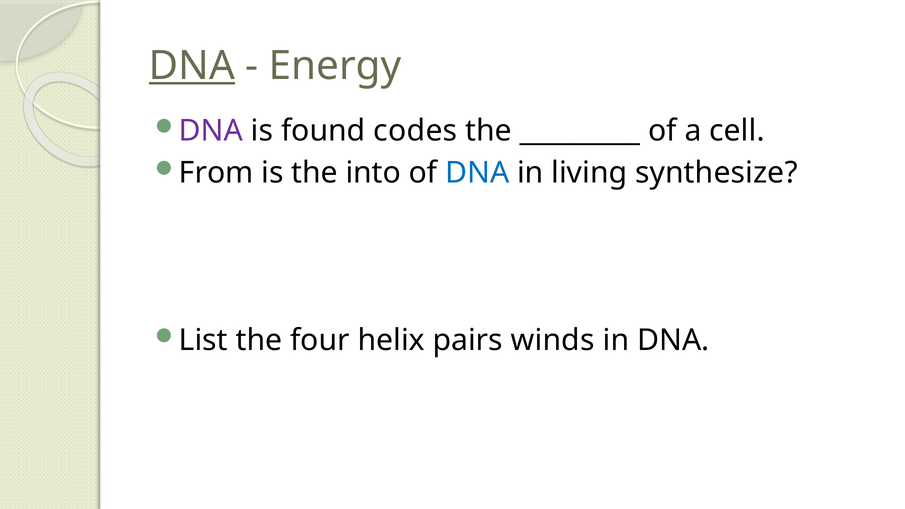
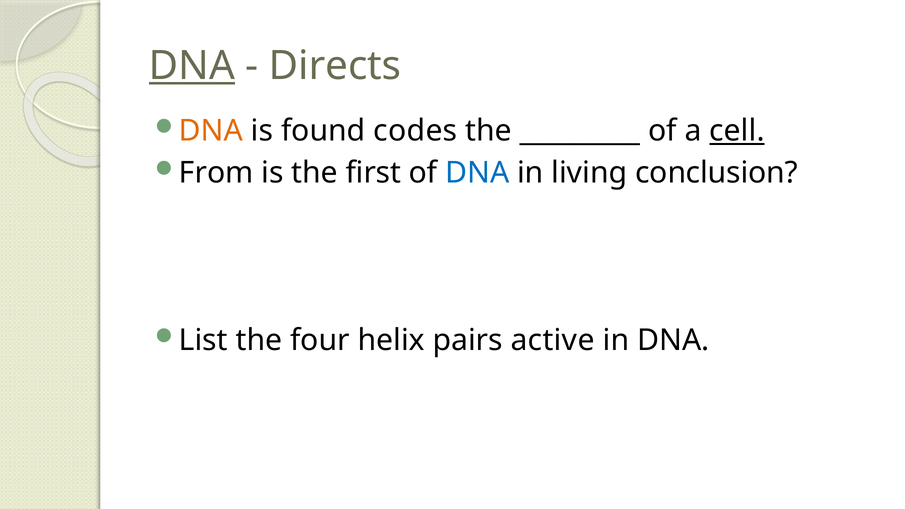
Energy: Energy -> Directs (335, 66)
DNA colour: purple -> orange (211, 131)
cell underline: none -> present (737, 131)
into: into -> first (373, 173)
synthesize: synthesize -> conclusion (717, 173)
winds: winds -> active (553, 341)
